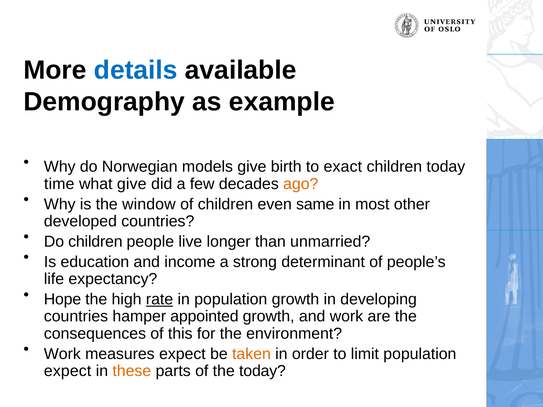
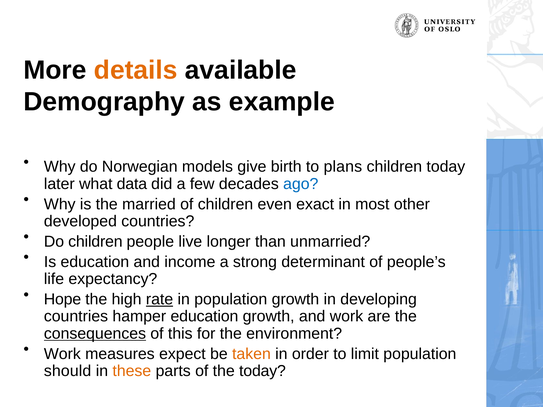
details colour: blue -> orange (136, 70)
exact: exact -> plans (343, 167)
time: time -> later (59, 184)
what give: give -> data (132, 184)
ago colour: orange -> blue (301, 184)
window: window -> married (149, 204)
same: same -> exact (315, 204)
hamper appointed: appointed -> education (204, 317)
consequences underline: none -> present (95, 334)
expect: expect -> should (68, 371)
